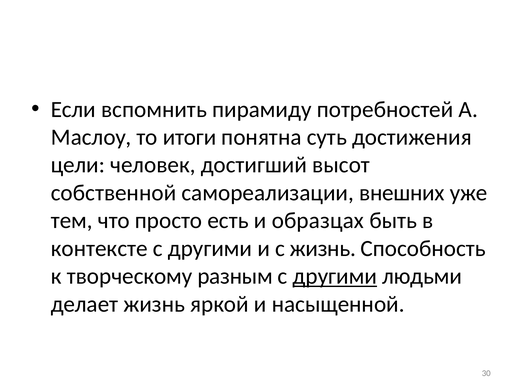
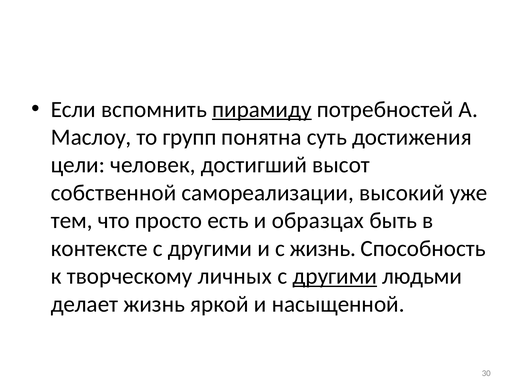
пирамиду underline: none -> present (262, 110)
итоги: итоги -> групп (189, 137)
внешних: внешних -> высокий (402, 193)
разным: разным -> личных (235, 277)
